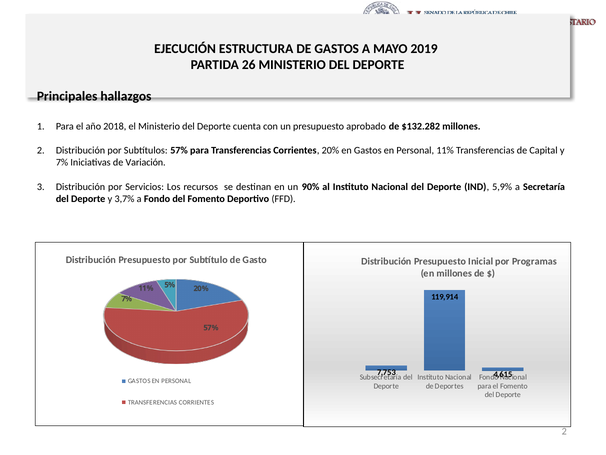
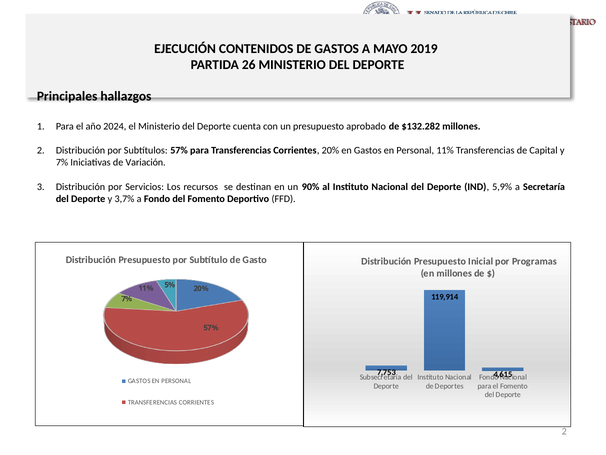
ESTRUCTURA: ESTRUCTURA -> CONTENIDOS (256, 49)
2018: 2018 -> 2024 (115, 126)
